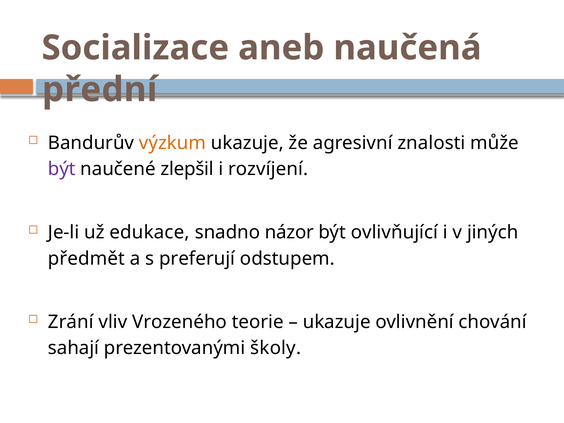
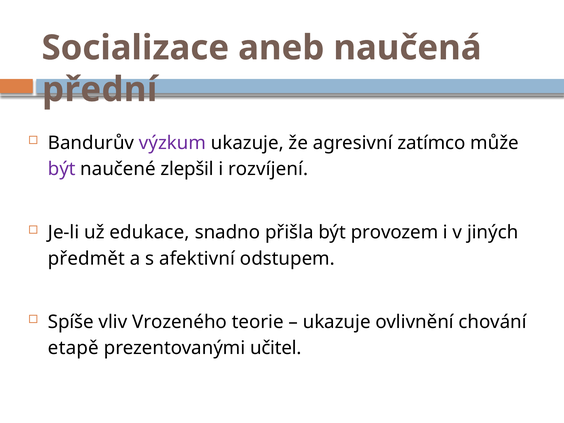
výzkum colour: orange -> purple (173, 143)
znalosti: znalosti -> zatímco (432, 143)
názor: názor -> přišla (289, 232)
ovlivňující: ovlivňující -> provozem (395, 232)
preferují: preferují -> afektivní (197, 259)
Zrání: Zrání -> Spíše (71, 322)
sahají: sahají -> etapě (73, 348)
školy: školy -> učitel (276, 348)
